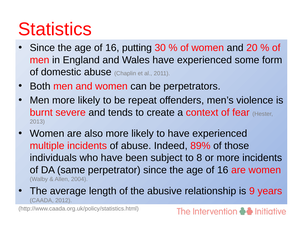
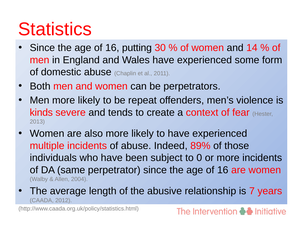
20: 20 -> 14 (252, 48)
burnt: burnt -> kinds (41, 112)
8: 8 -> 0 (199, 157)
9: 9 -> 7 (252, 191)
